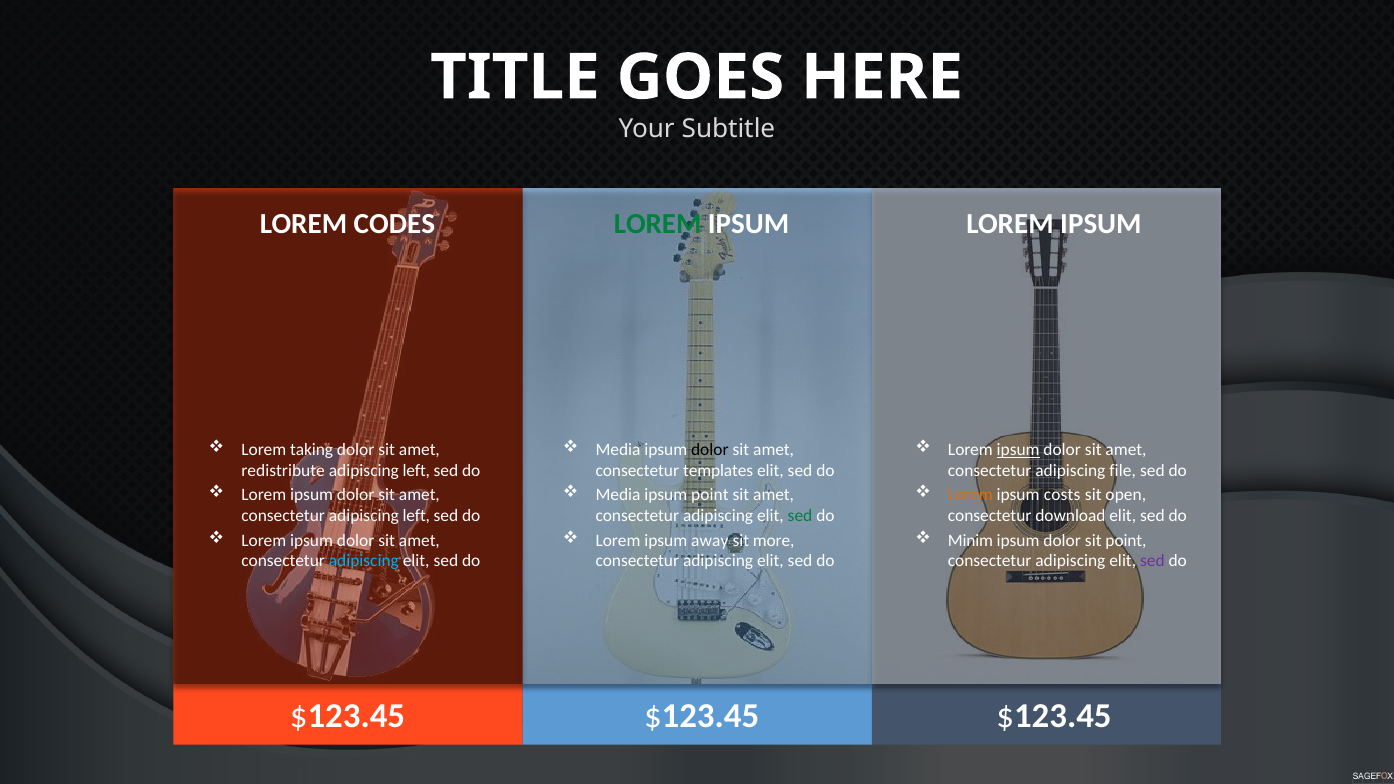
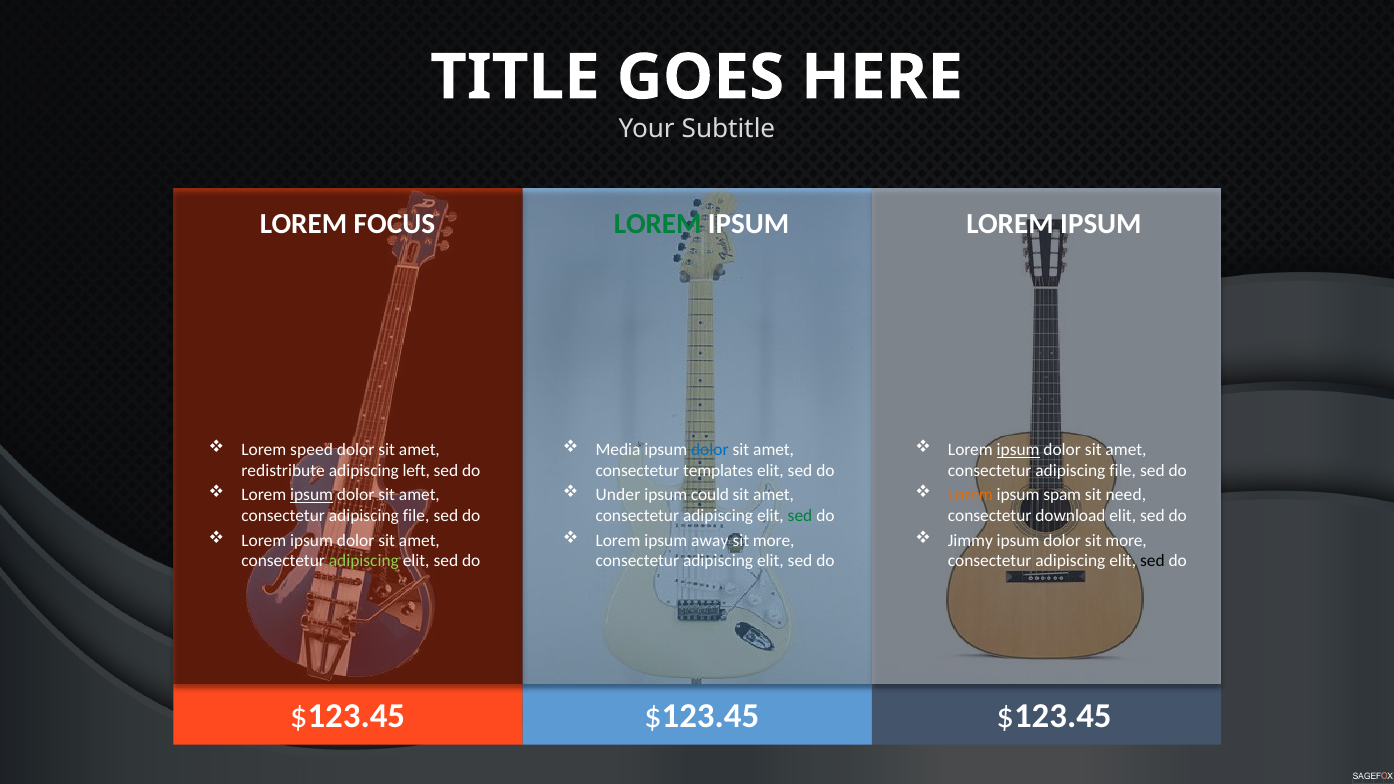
CODES: CODES -> FOCUS (394, 224)
taking: taking -> speed (312, 450)
dolor colour: black -> blue (710, 450)
ipsum underline: none -> present (312, 495)
Media: Media -> Under (618, 495)
ipsum point: point -> could (710, 495)
costs: costs -> spam (1062, 495)
open: open -> need (1126, 495)
left: left -> file (416, 516)
Minim: Minim -> Jimmy (970, 540)
dolor sit point: point -> more (1126, 540)
adipiscing colour: light blue -> light green (364, 561)
sed colour: purple -> black (1152, 561)
